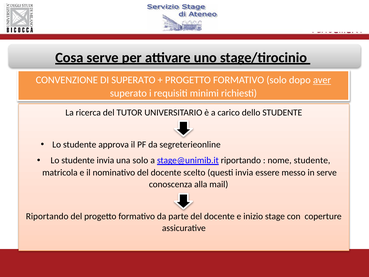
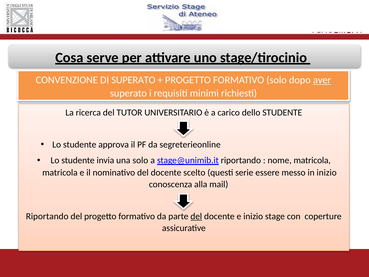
nome studente: studente -> matricola (312, 160)
questi invia: invia -> serie (244, 172)
in serve: serve -> inizio (327, 172)
del underline: none -> present (196, 216)
